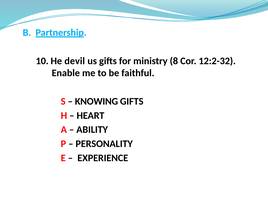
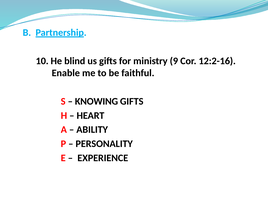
devil: devil -> blind (75, 61)
8: 8 -> 9 (174, 61)
12:2-32: 12:2-32 -> 12:2-16 (217, 61)
